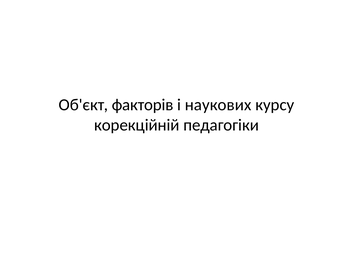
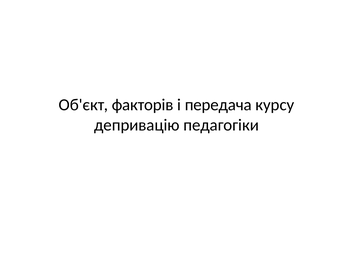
наукових: наукових -> передача (218, 105)
корекційній: корекційній -> депривацію (137, 125)
